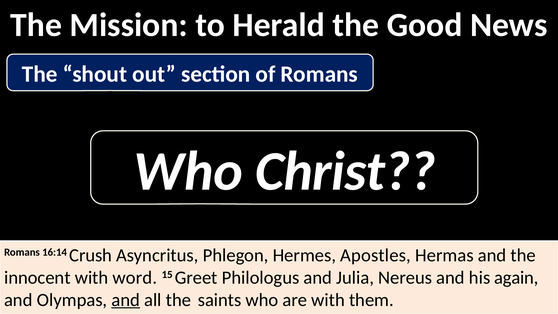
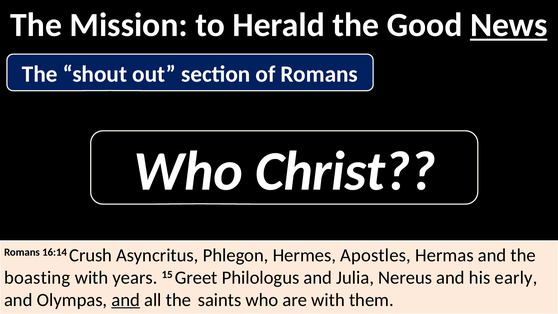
News underline: none -> present (509, 25)
innocent: innocent -> boasting (37, 277)
word: word -> years (135, 277)
again: again -> early (516, 277)
